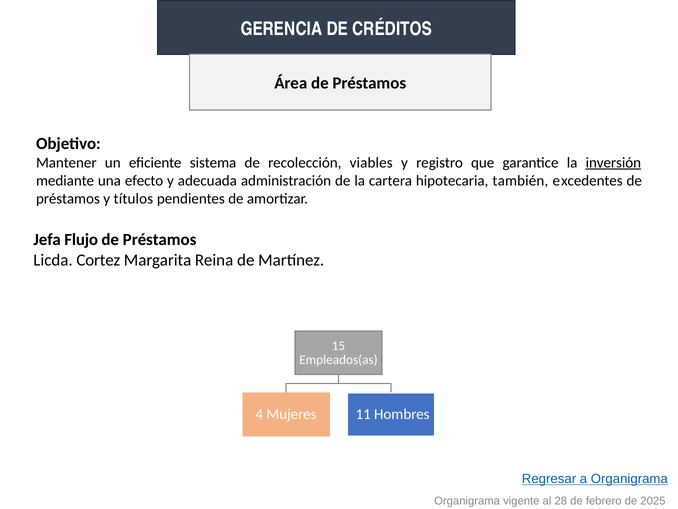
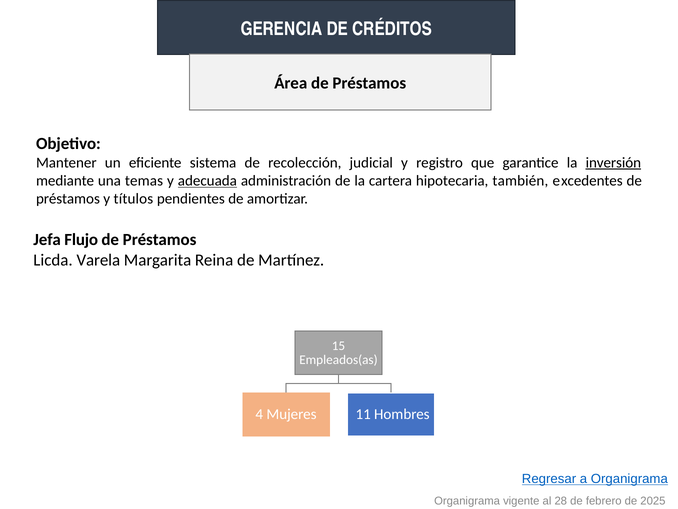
viables: viables -> judicial (371, 163)
efecto: efecto -> temas (144, 181)
adecuada underline: none -> present (207, 181)
Cortez: Cortez -> Varela (98, 260)
